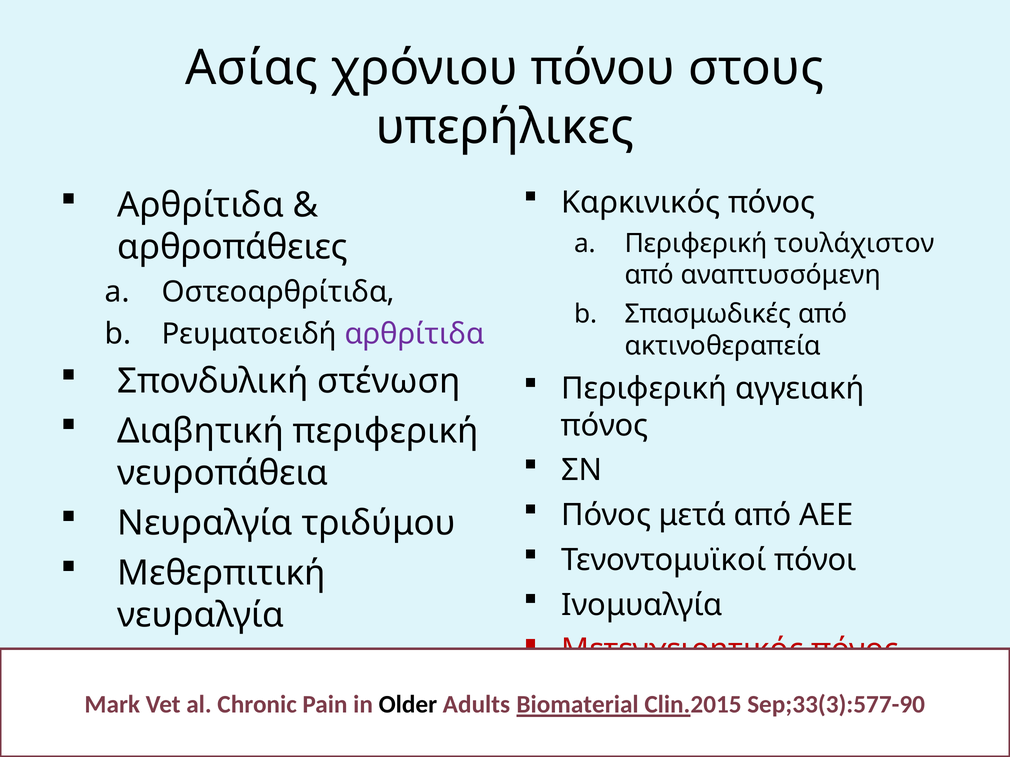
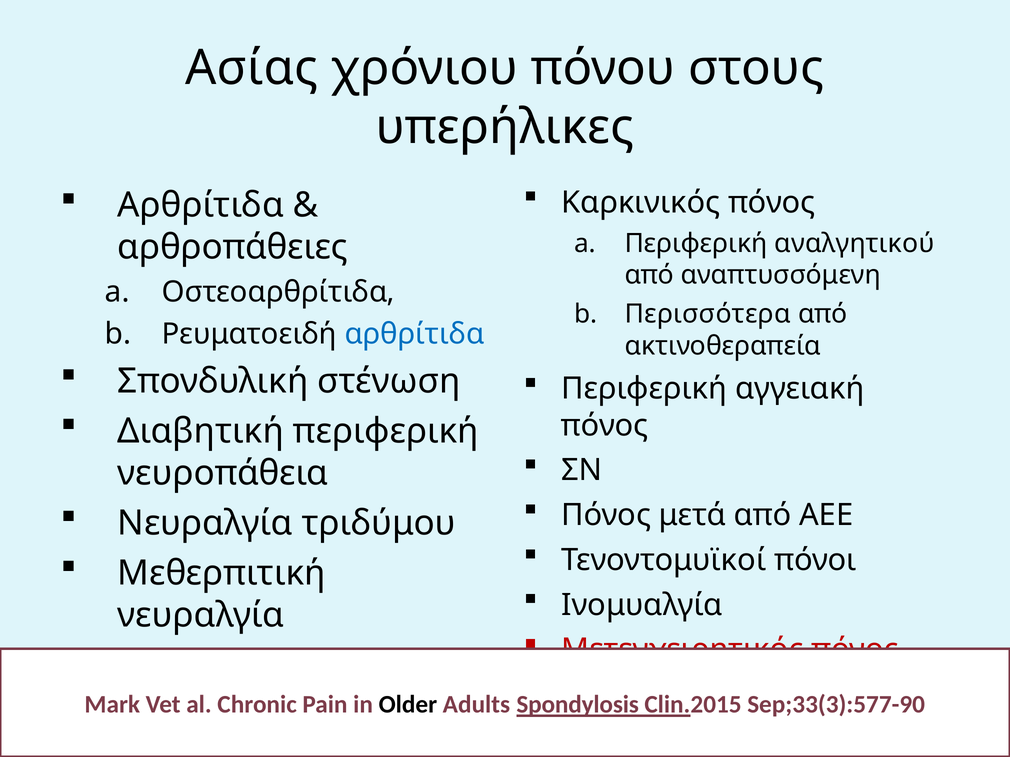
τουλάχιστον: τουλάχιστον -> αναλγητικού (854, 243)
Σπασμωδικές: Σπασμωδικές -> Περισσότερα (708, 314)
αρθρίτιδα colour: purple -> blue (414, 334)
Biomaterial: Biomaterial -> Spondylosis (578, 705)
